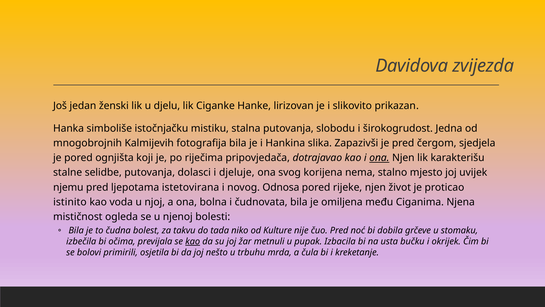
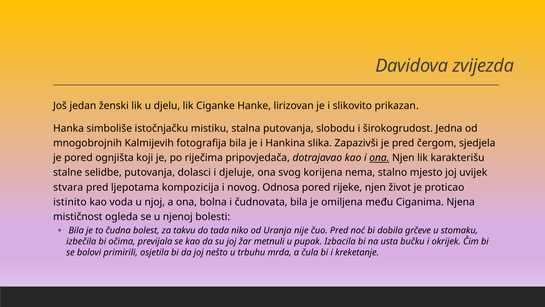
njemu: njemu -> stvara (68, 187)
istetovirana: istetovirana -> kompozicija (191, 187)
Kulture: Kulture -> Uranja (278, 230)
kao underline: present -> none (193, 241)
